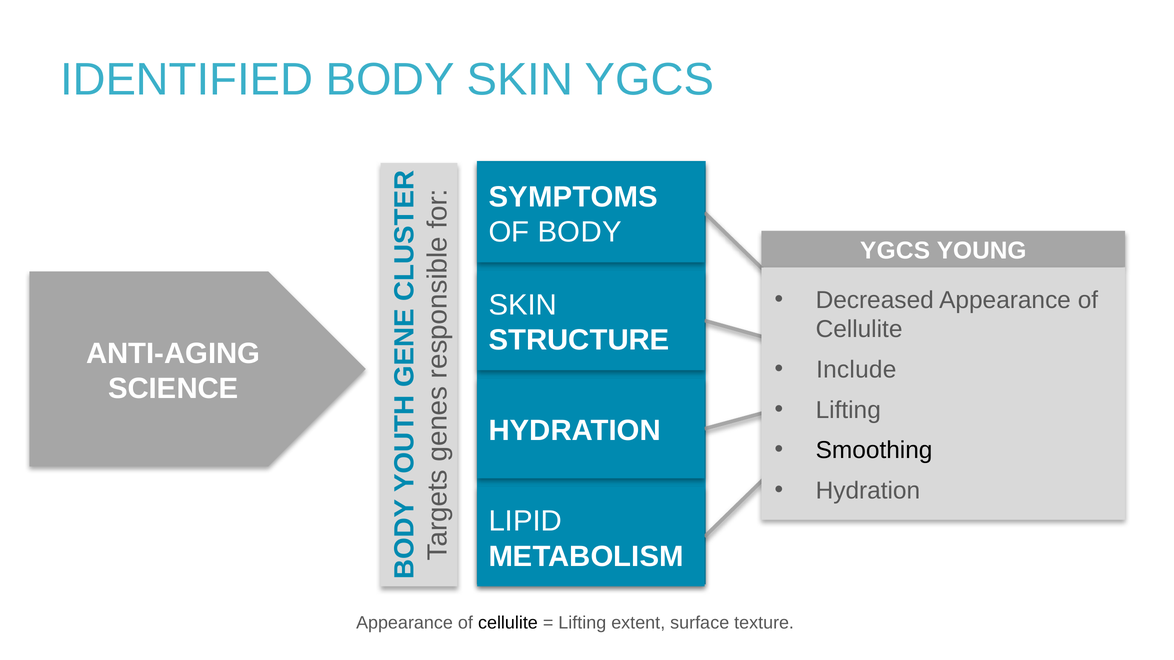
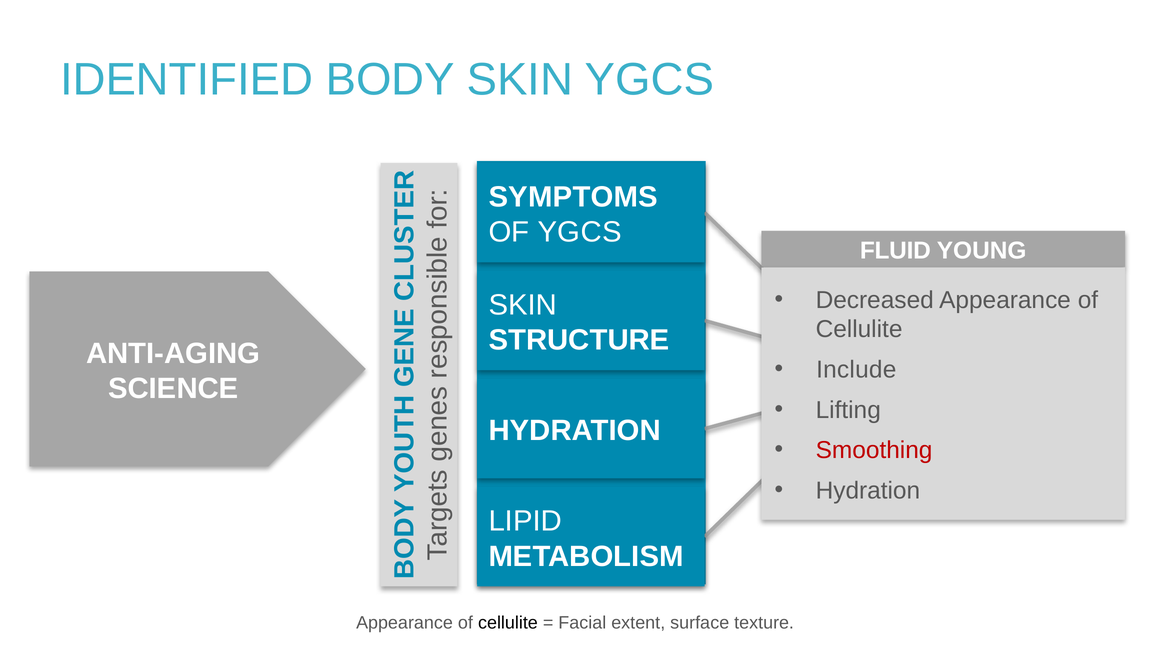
OF BODY: BODY -> YGCS (580, 232)
YGCS: YGCS -> FLUID (895, 251)
Smoothing colour: black -> red (874, 451)
Lifting: Lifting -> Facial (582, 623)
